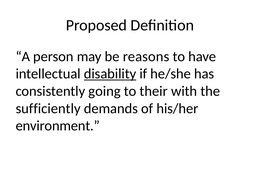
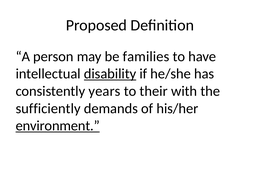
reasons: reasons -> families (146, 56)
going: going -> years (104, 91)
environment underline: none -> present (58, 126)
